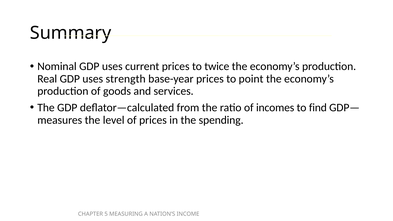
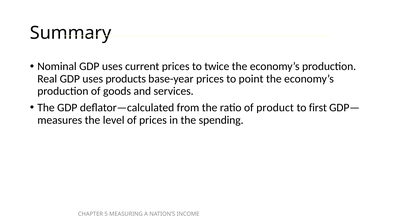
strength: strength -> products (126, 79)
incomes: incomes -> product (275, 108)
find: find -> first (318, 108)
